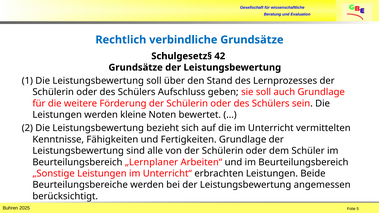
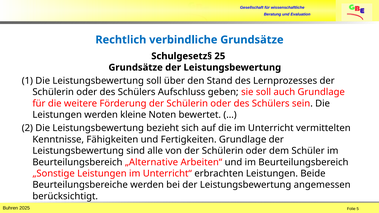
42: 42 -> 25 (220, 56)
„Lernplaner: „Lernplaner -> „Alternative (152, 162)
